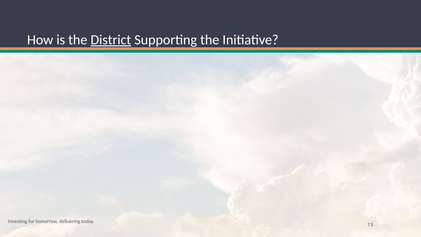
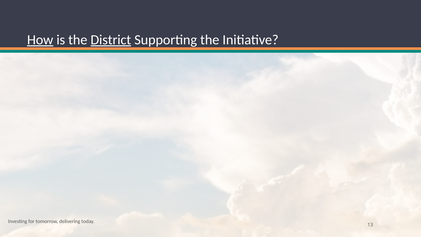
How underline: none -> present (40, 40)
